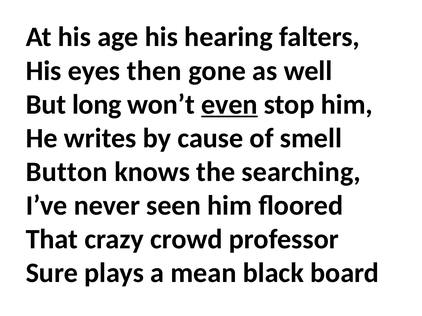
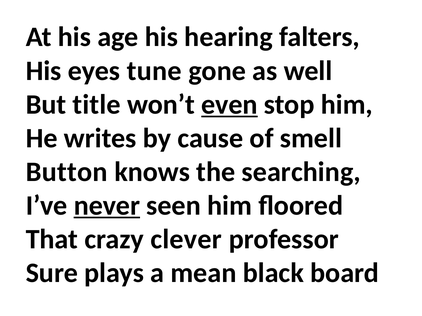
then: then -> tune (154, 71)
long: long -> title (97, 105)
never underline: none -> present (107, 206)
crowd: crowd -> clever (186, 240)
